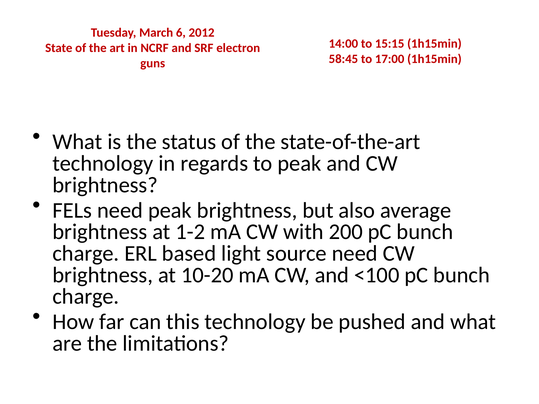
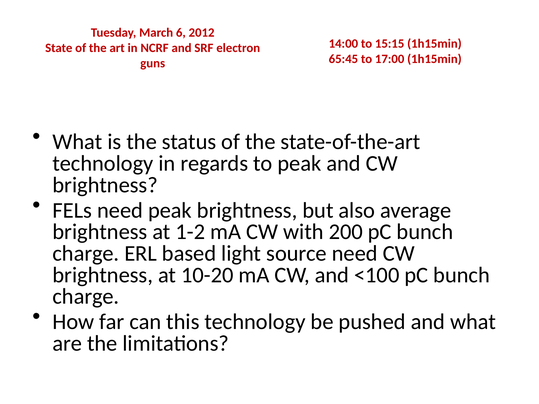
58:45: 58:45 -> 65:45 (343, 59)
